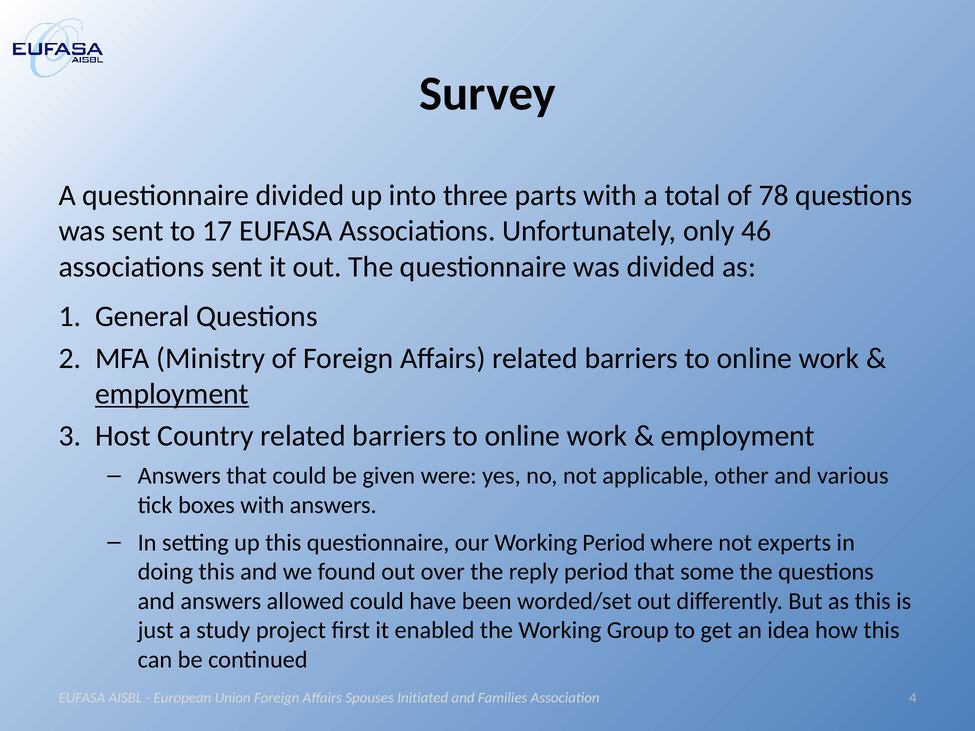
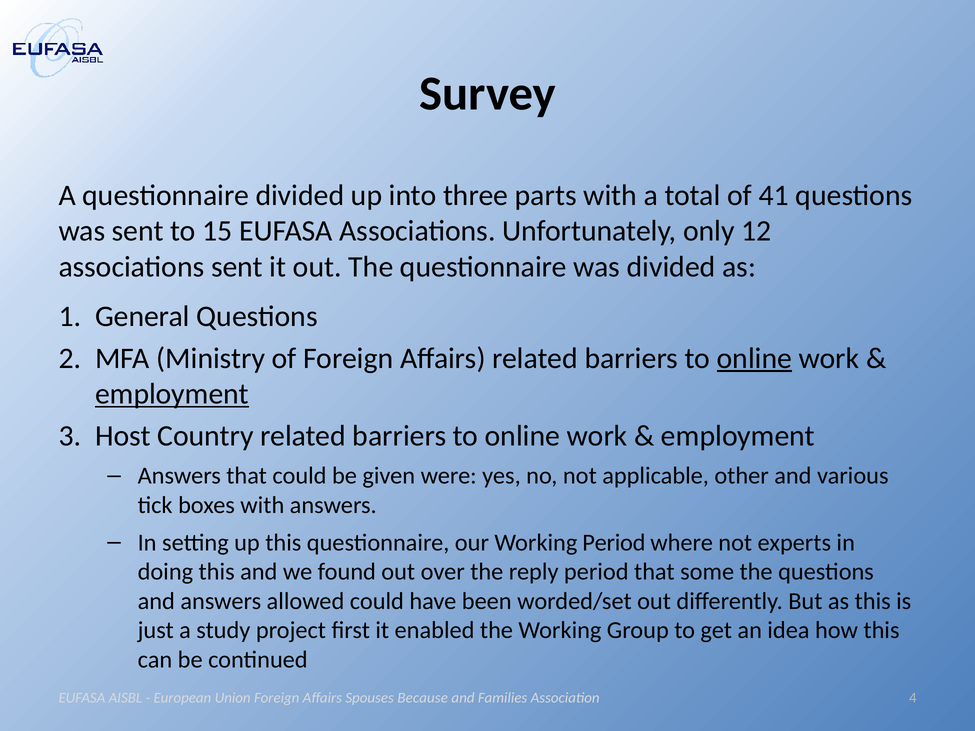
78: 78 -> 41 (774, 195)
17: 17 -> 15 (217, 231)
46: 46 -> 12 (756, 231)
online underline: none -> present (754, 358)
Initiated: Initiated -> Because (423, 698)
